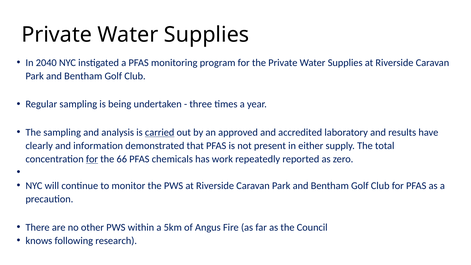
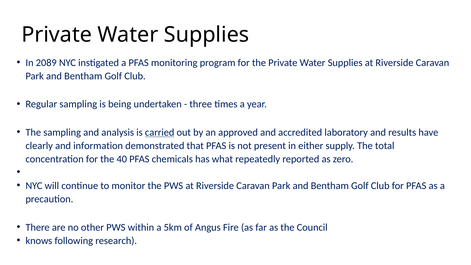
2040: 2040 -> 2089 (46, 63)
for underline: present -> none (92, 159)
66: 66 -> 40 (122, 159)
work: work -> what (222, 159)
